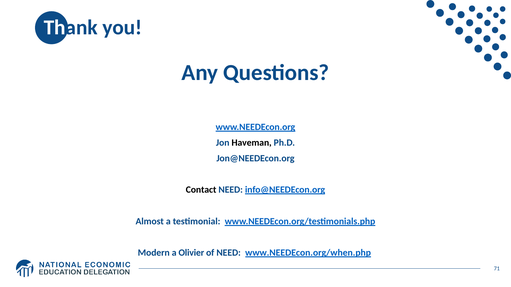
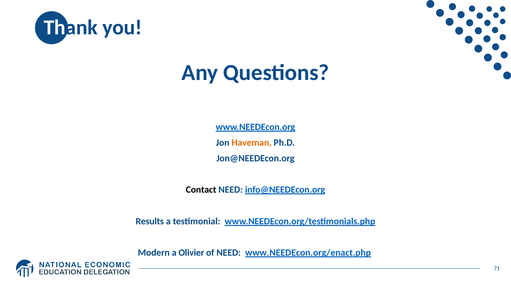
Haveman colour: black -> orange (252, 143)
Almost: Almost -> Results (150, 222)
www.NEEDEcon.org/when.php: www.NEEDEcon.org/when.php -> www.NEEDEcon.org/enact.php (308, 253)
